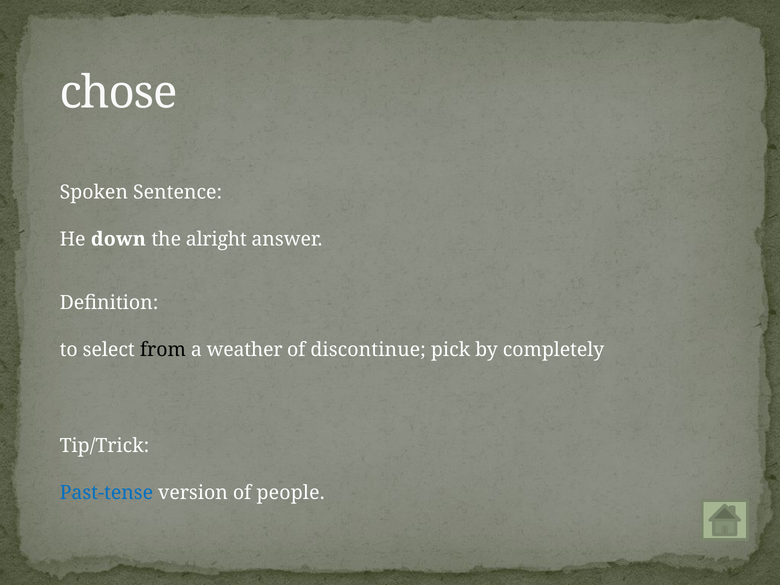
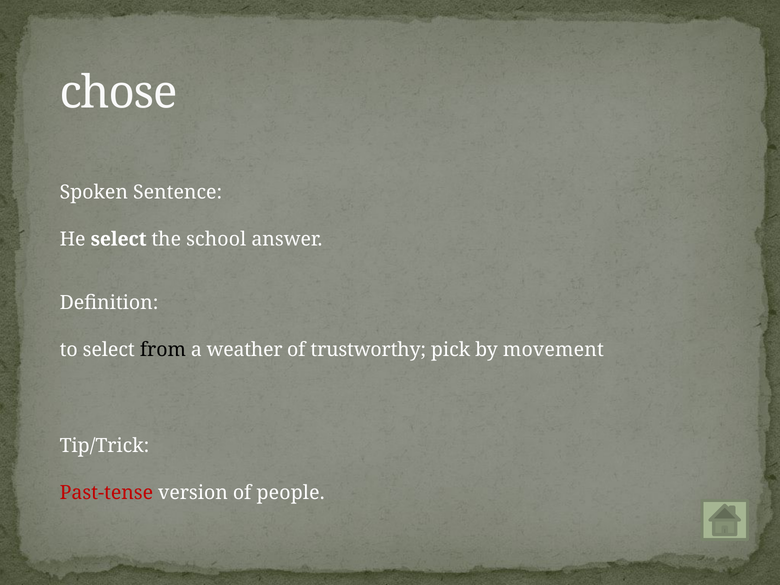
He down: down -> select (119, 239)
alright: alright -> school (216, 239)
discontinue: discontinue -> trustworthy (368, 350)
completely: completely -> movement (553, 350)
Past-tense colour: blue -> red (106, 493)
